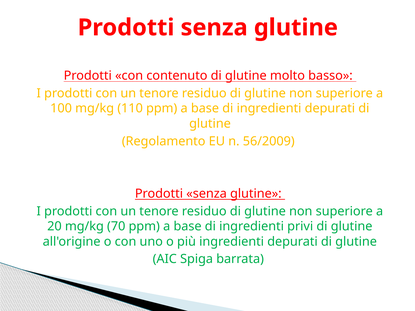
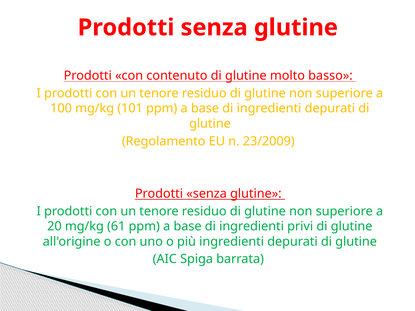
110: 110 -> 101 (130, 109)
56/2009: 56/2009 -> 23/2009 (269, 141)
70: 70 -> 61 (116, 227)
